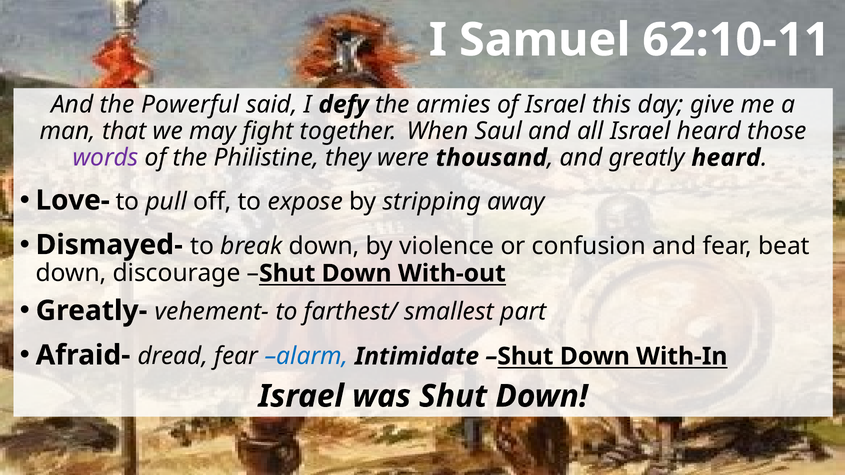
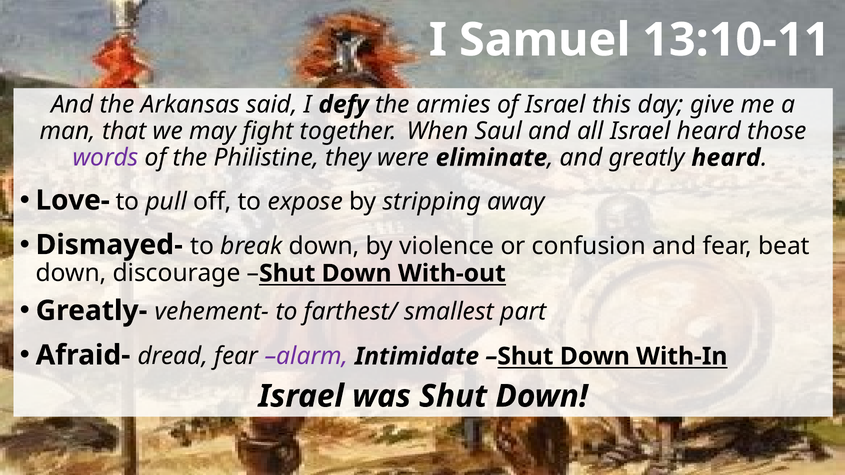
62:10-11: 62:10-11 -> 13:10-11 (736, 40)
Powerful: Powerful -> Arkansas (190, 105)
thousand: thousand -> eliminate (492, 158)
alarm colour: blue -> purple (306, 357)
